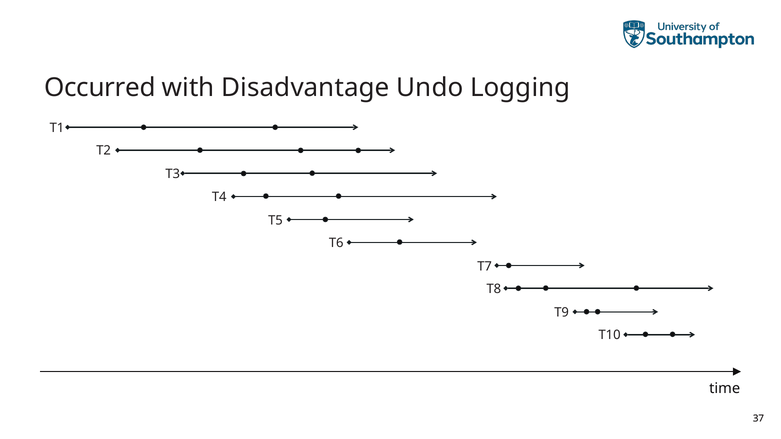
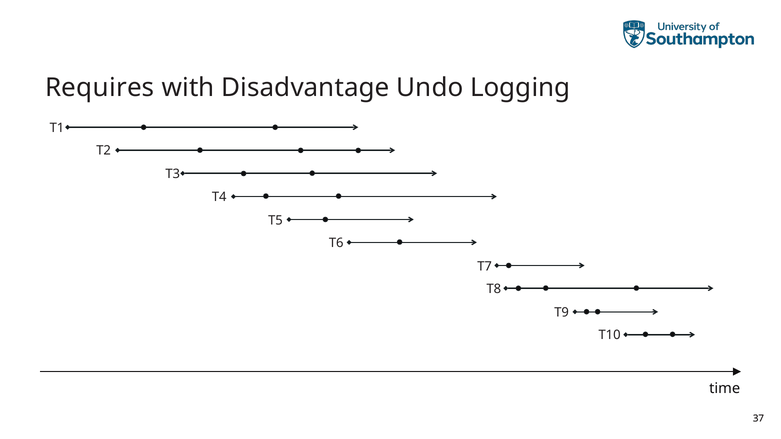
Occurred: Occurred -> Requires (100, 88)
